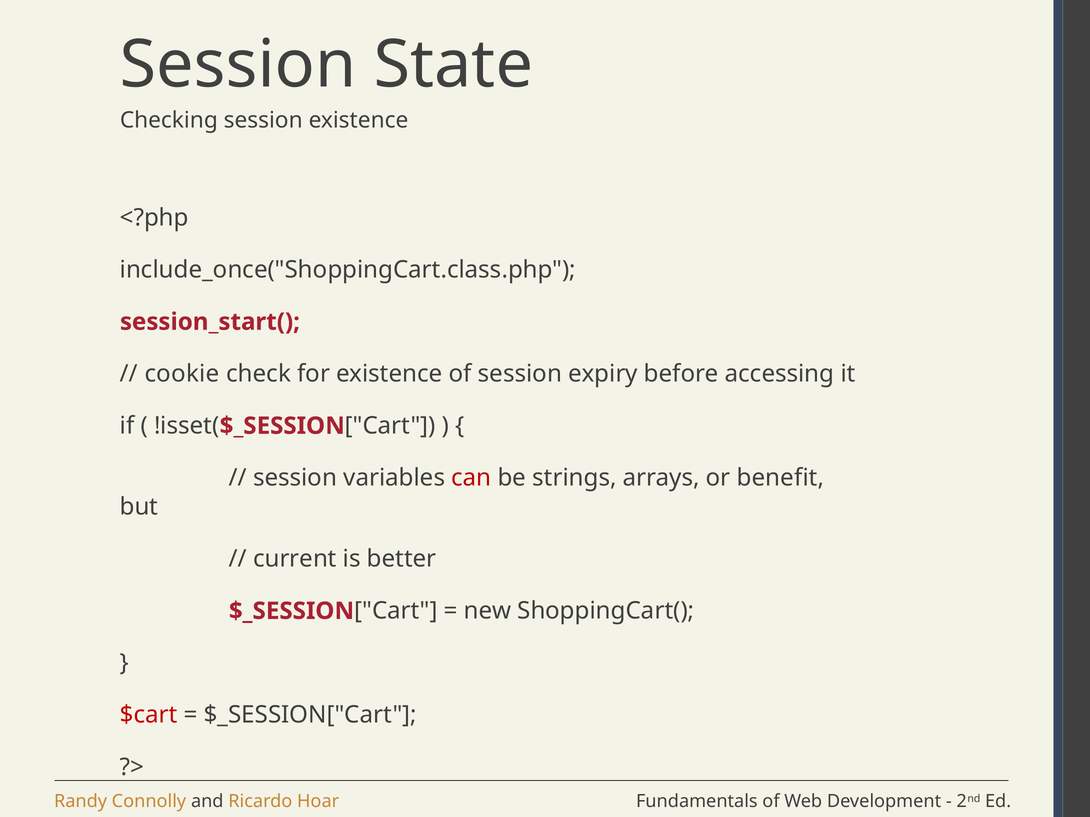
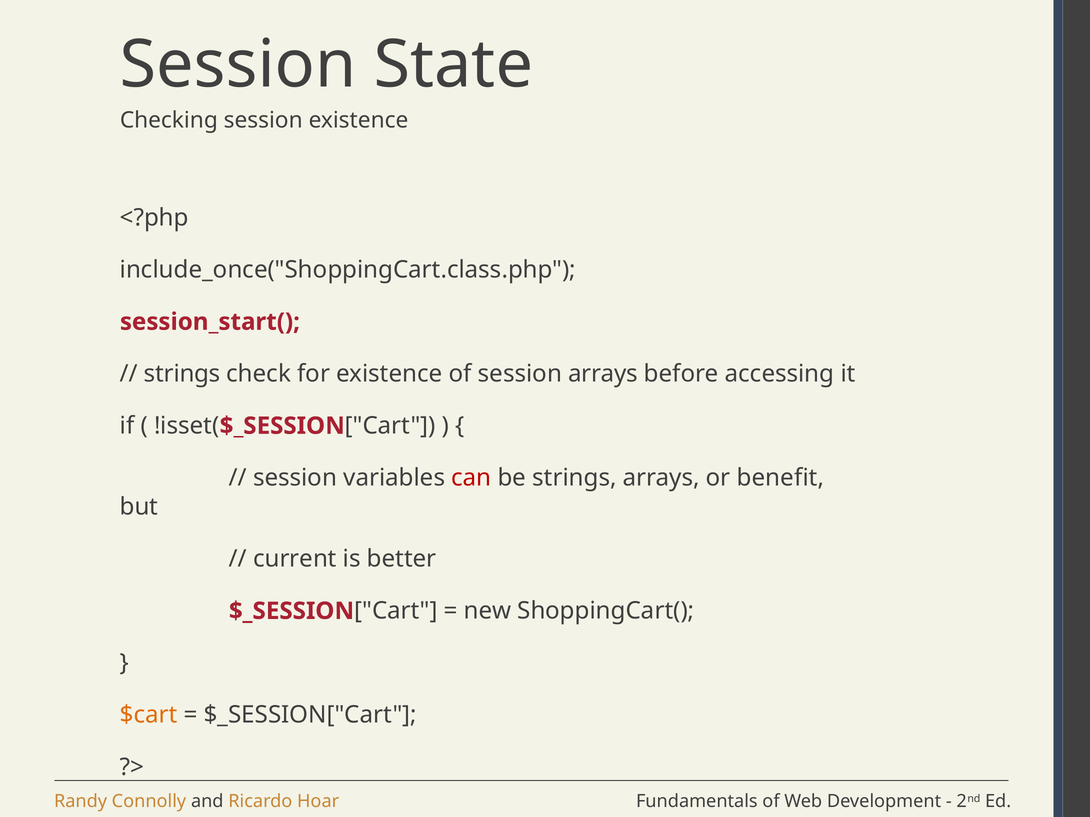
cookie: cookie -> strings (182, 374)
session expiry: expiry -> arrays (603, 374)
$cart colour: red -> orange (149, 715)
